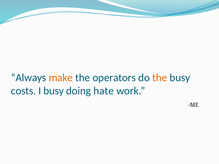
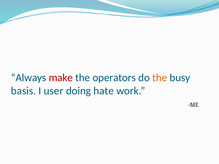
make colour: orange -> red (61, 78)
costs: costs -> basis (23, 91)
I busy: busy -> user (54, 91)
